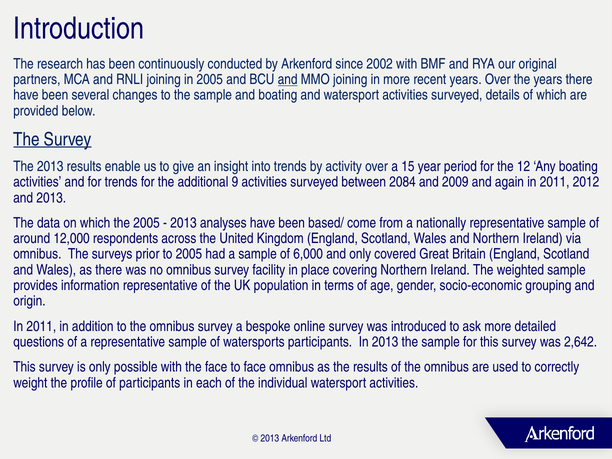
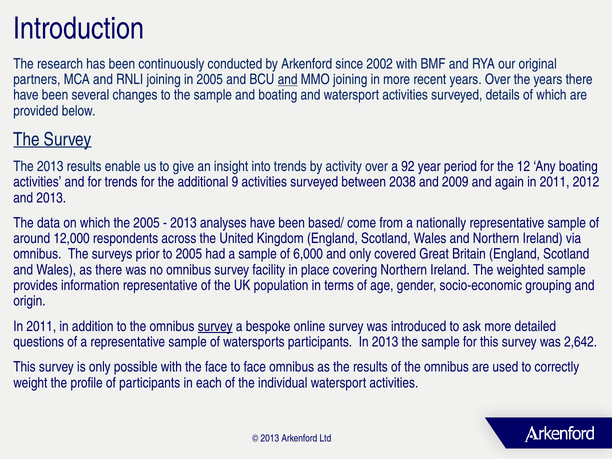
15: 15 -> 92 (408, 167)
2084: 2084 -> 2038 (403, 182)
survey underline: none -> present (215, 326)
